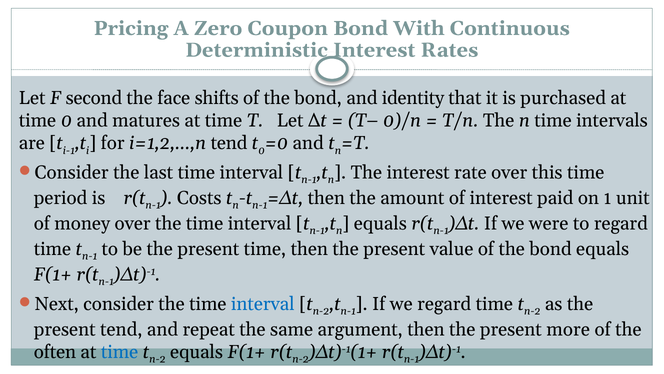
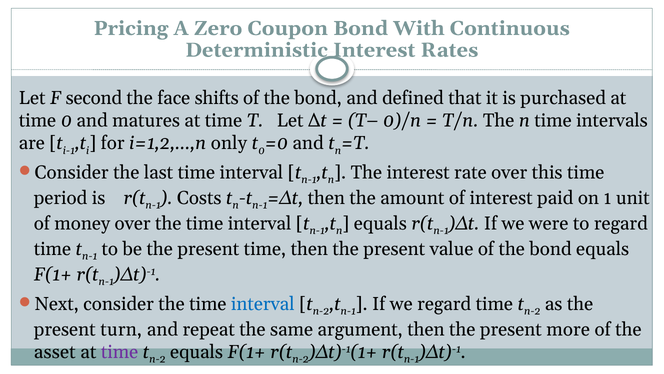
identity: identity -> defined (413, 98)
i=1,2,…,n tend: tend -> only (229, 143)
present tend: tend -> turn (121, 329)
often: often -> asset (55, 351)
time colour: blue -> purple (120, 351)
